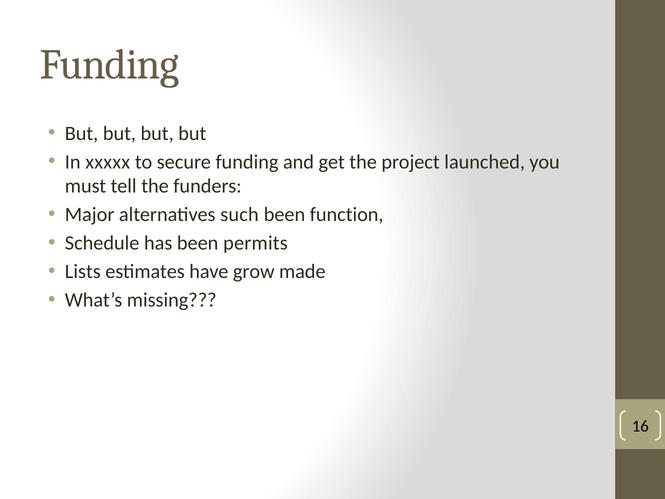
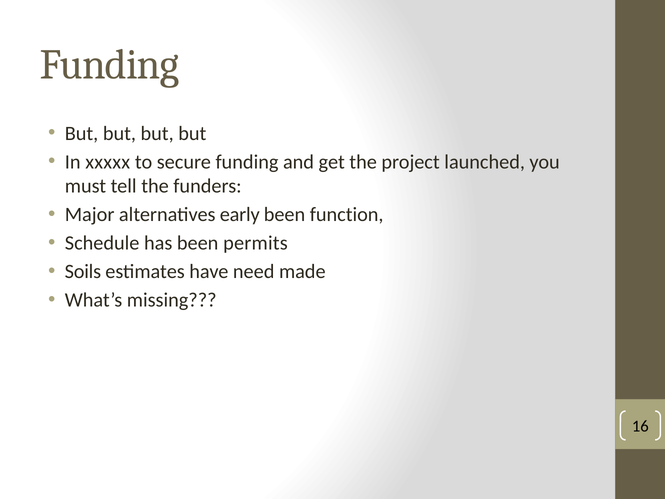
such: such -> early (240, 215)
Lists: Lists -> Soils (83, 271)
grow: grow -> need (254, 271)
